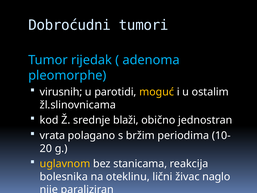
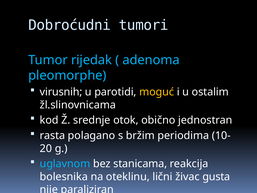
blaži: blaži -> otok (126, 120)
vrata: vrata -> rasta (52, 135)
uglavnom colour: yellow -> light blue (65, 164)
naglo: naglo -> gusta (216, 176)
